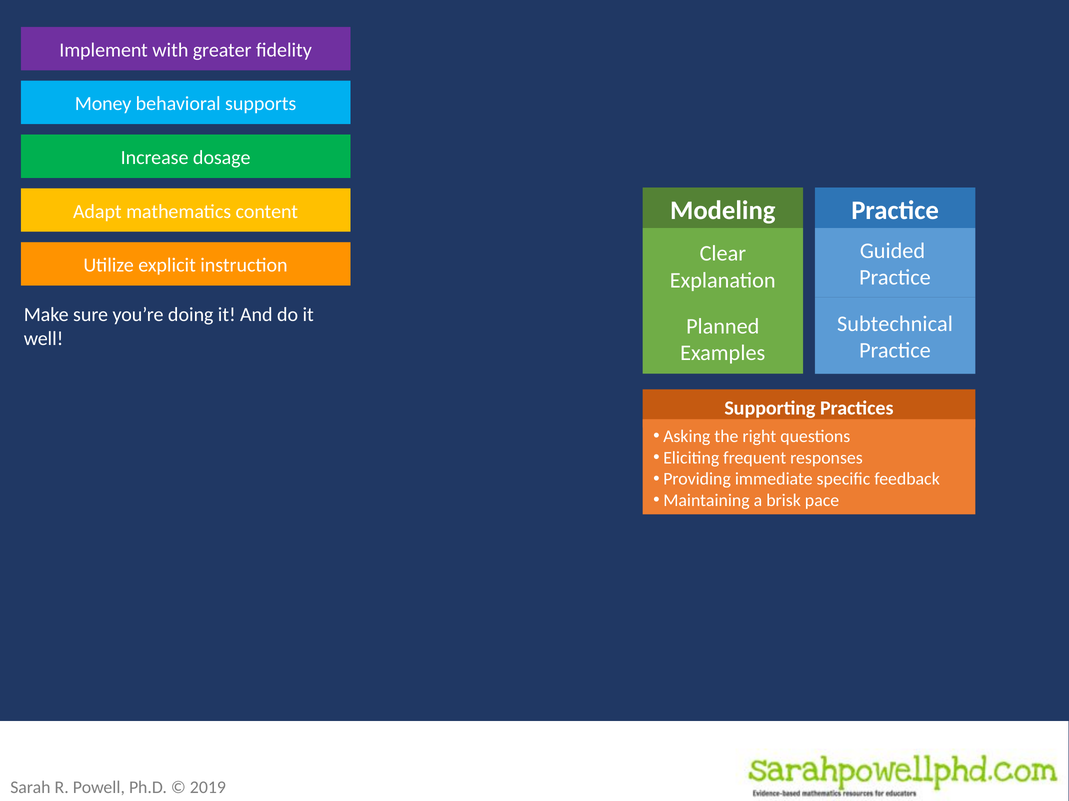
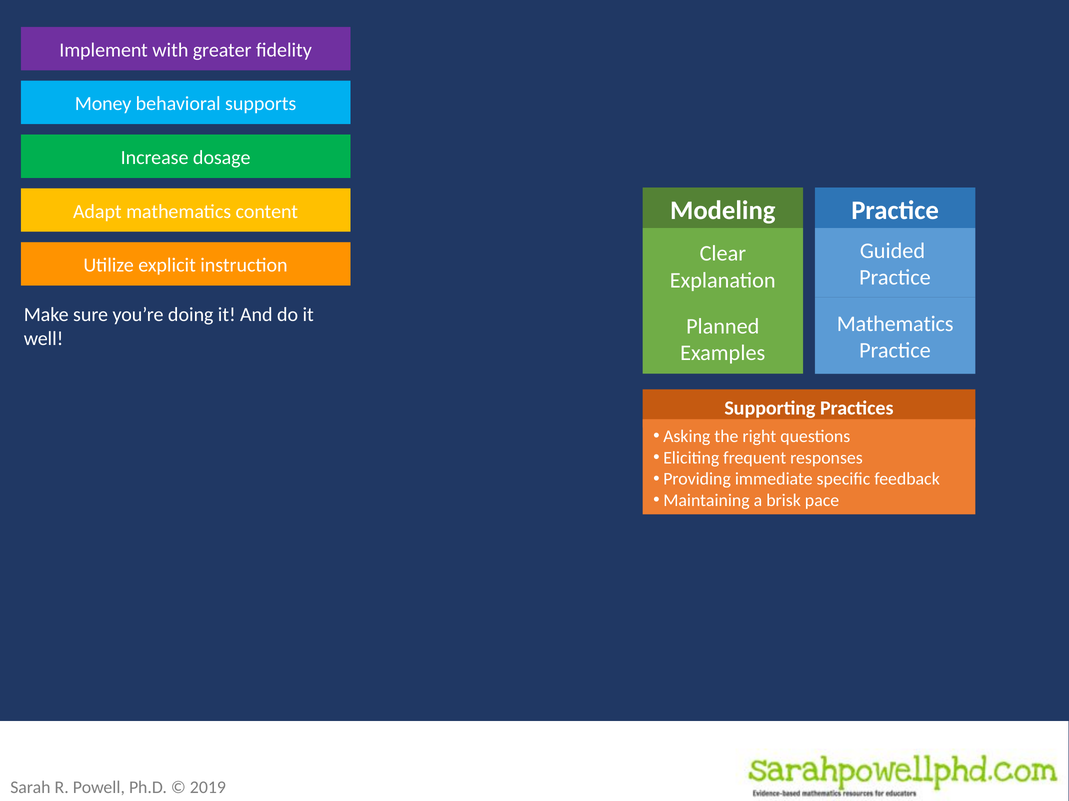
Subtechnical: Subtechnical -> Mathematics (895, 324)
